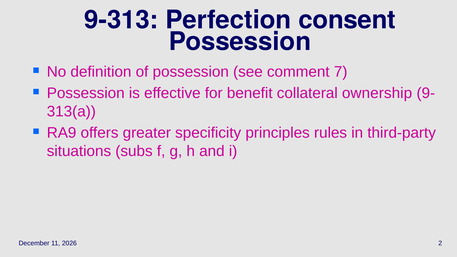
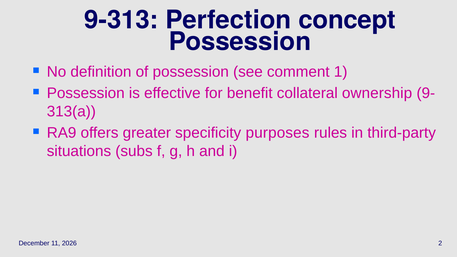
consent: consent -> concept (347, 20)
7: 7 -> 1 (341, 72)
principles: principles -> purposes (278, 133)
